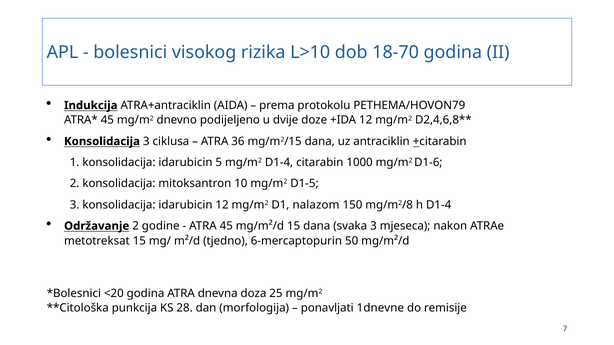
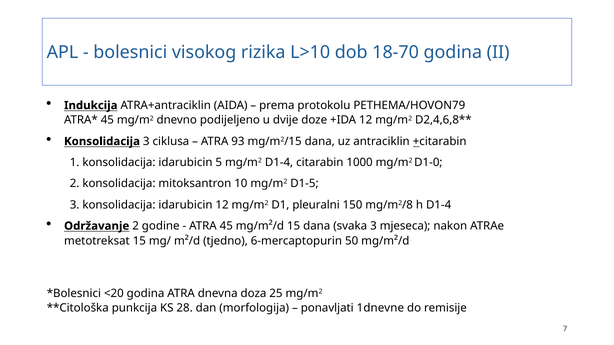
36: 36 -> 93 (238, 141)
D1-6: D1-6 -> D1-0 (428, 163)
nalazom: nalazom -> pleuralni (316, 205)
